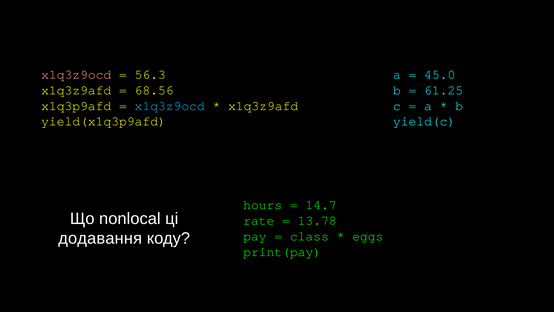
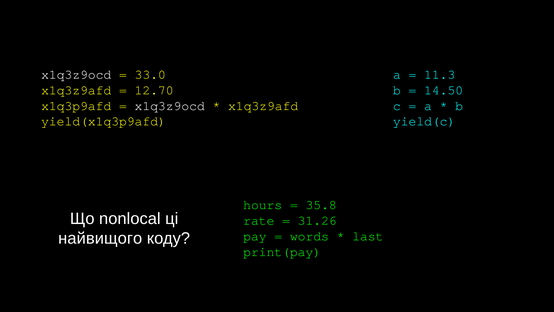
x1q3z9ocd colour: pink -> white (76, 74)
56.3: 56.3 -> 33.0 (150, 74)
45.0: 45.0 -> 11.3 (440, 74)
68.56: 68.56 -> 12.70 (154, 90)
61.25: 61.25 -> 14.50 (444, 90)
x1q3z9ocd colour: light blue -> white (170, 106)
14.7: 14.7 -> 35.8 (321, 205)
13.78: 13.78 -> 31.26 (317, 220)
class: class -> words (309, 236)
eggs: eggs -> last (368, 236)
додавання: додавання -> найвищого (100, 238)
